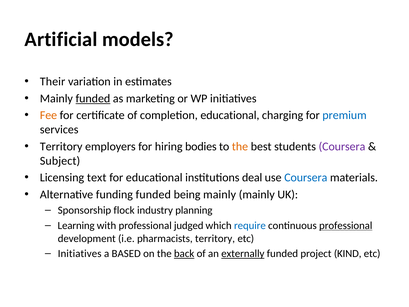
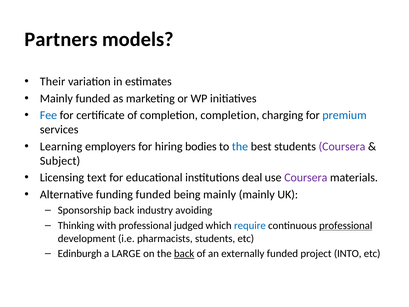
Artificial: Artificial -> Partners (61, 39)
funded underline: present -> none (93, 98)
Fee colour: orange -> blue (48, 115)
completion educational: educational -> completion (230, 115)
Territory: Territory -> Learning (61, 146)
the colour: orange -> blue (240, 146)
Coursera colour: blue -> purple (306, 177)
Sponsorship flock: flock -> back (124, 210)
planning: planning -> avoiding (194, 210)
Learning: Learning -> Thinking (76, 225)
pharmacists territory: territory -> students (215, 238)
Initiatives: Initiatives -> Edinburgh (80, 253)
BASED: BASED -> LARGE (126, 253)
externally underline: present -> none (243, 253)
KIND: KIND -> INTO (348, 253)
